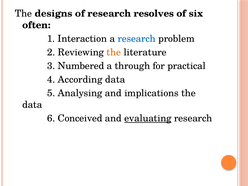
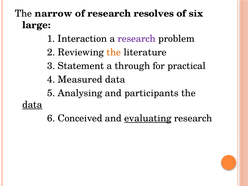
designs: designs -> narrow (53, 13)
often: often -> large (36, 25)
research colour: blue -> purple (137, 39)
Numbered: Numbered -> Statement (81, 66)
According: According -> Measured (80, 80)
implications: implications -> participants (152, 93)
data underline: none -> present (32, 105)
